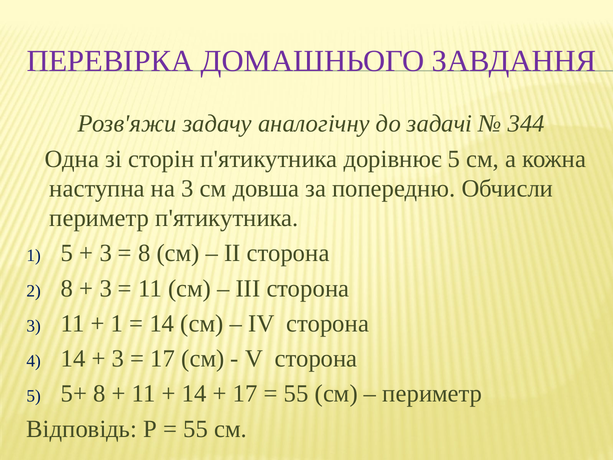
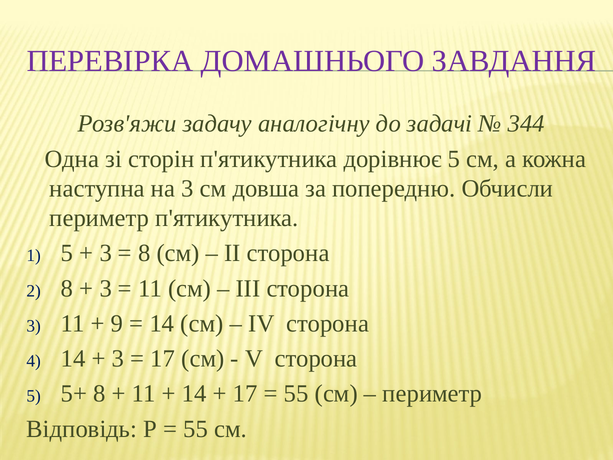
1: 1 -> 9 (117, 323)
